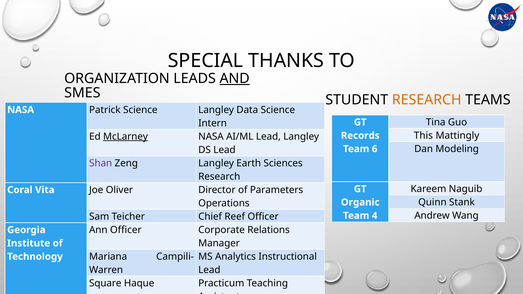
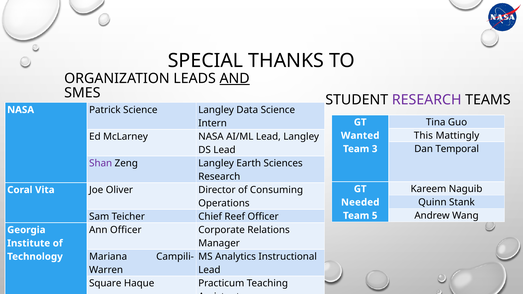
RESEARCH colour: orange -> purple (427, 100)
McLarney underline: present -> none (126, 137)
Records: Records -> Wanted (360, 136)
Modeling: Modeling -> Temporal (457, 149)
6: 6 -> 3 (375, 149)
Parameters: Parameters -> Consuming (277, 190)
Organic: Organic -> Needed (360, 202)
4: 4 -> 5 (375, 216)
